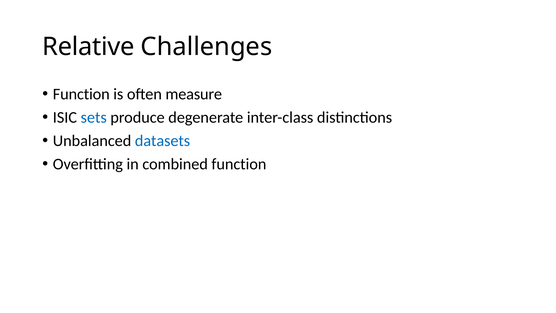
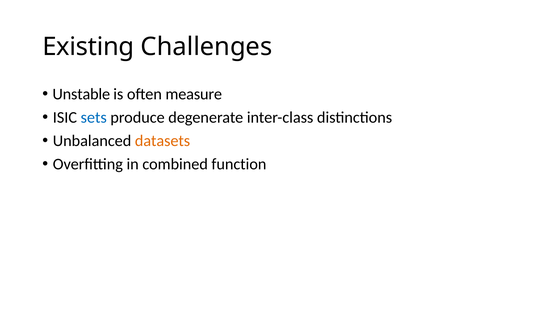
Relative: Relative -> Existing (88, 47)
Function: Function -> Unstable (81, 94)
datasets colour: blue -> orange (163, 141)
